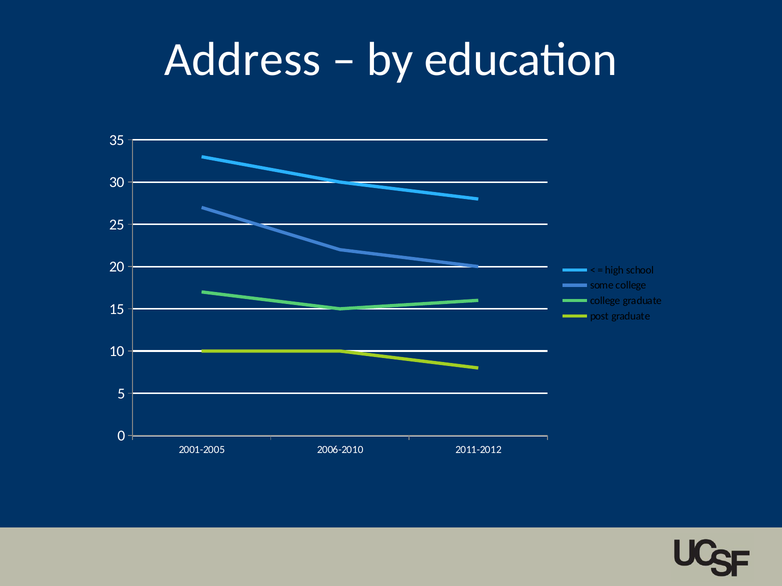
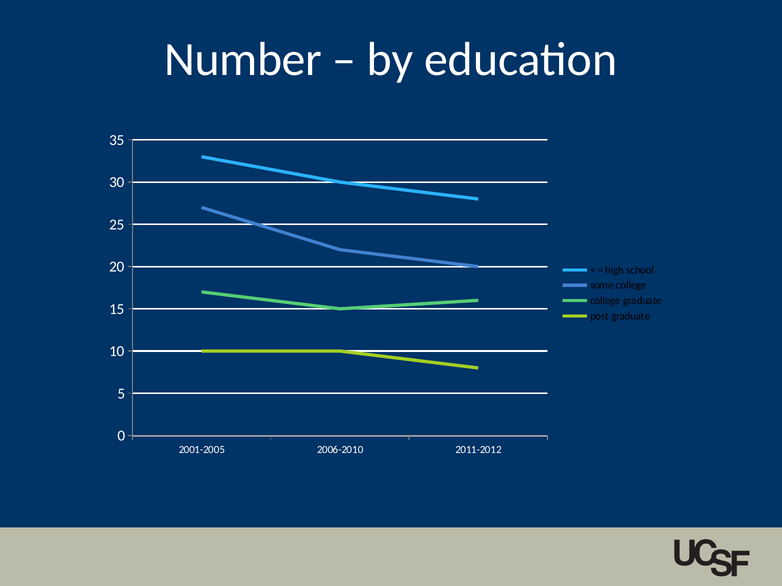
Address: Address -> Number (243, 59)
